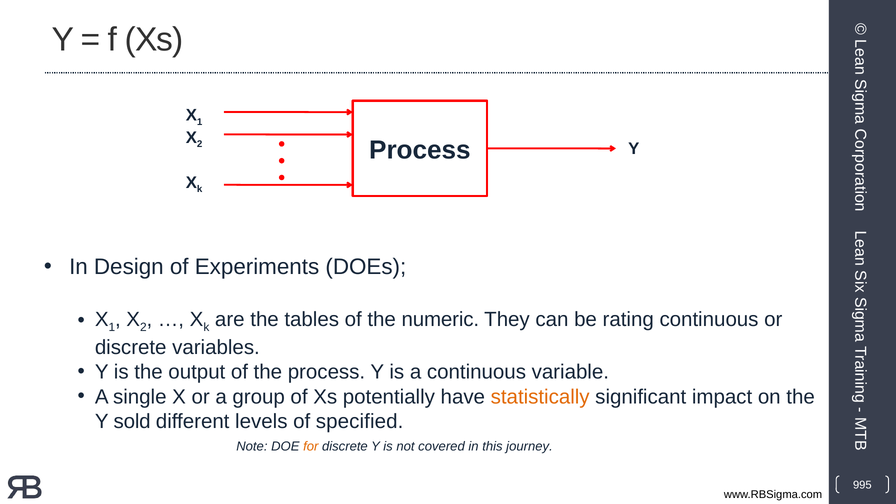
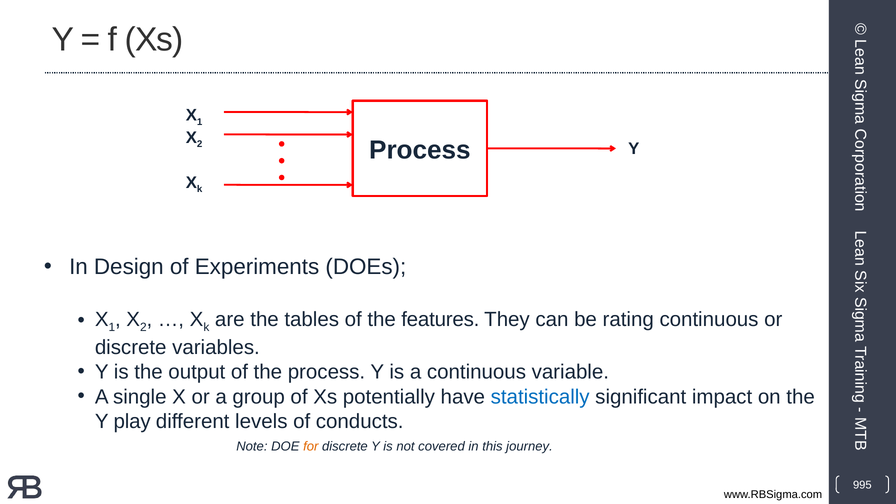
numeric: numeric -> features (440, 320)
statistically colour: orange -> blue (540, 397)
sold: sold -> play (132, 421)
specified: specified -> conducts (360, 421)
